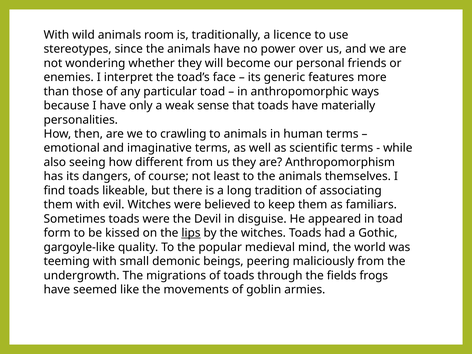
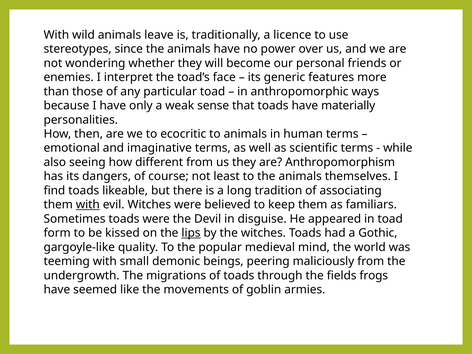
room: room -> leave (159, 35)
crawling: crawling -> ecocritic (183, 134)
with underline: none -> present (88, 205)
